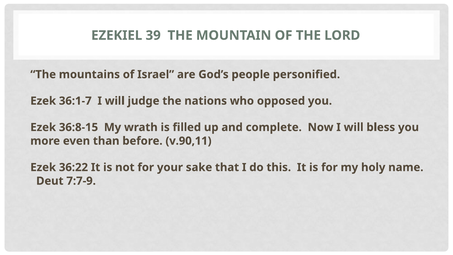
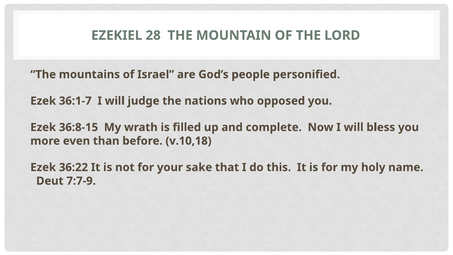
39: 39 -> 28 (153, 35)
v.90,11: v.90,11 -> v.10,18 (189, 141)
